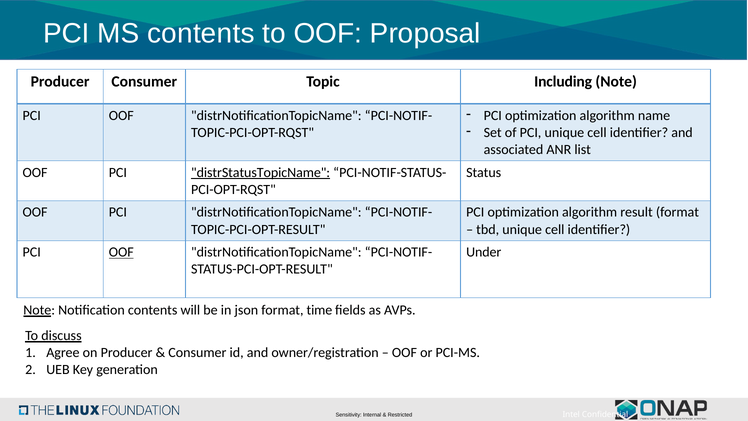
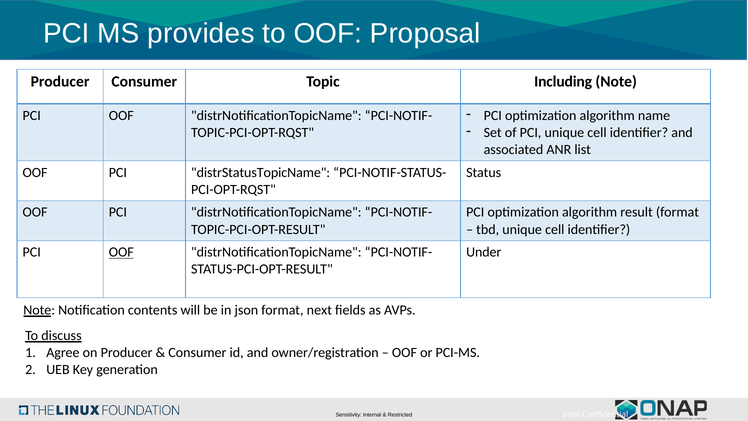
MS contents: contents -> provides (201, 34)
distrStatusTopicName underline: present -> none (261, 172)
time: time -> next (319, 310)
